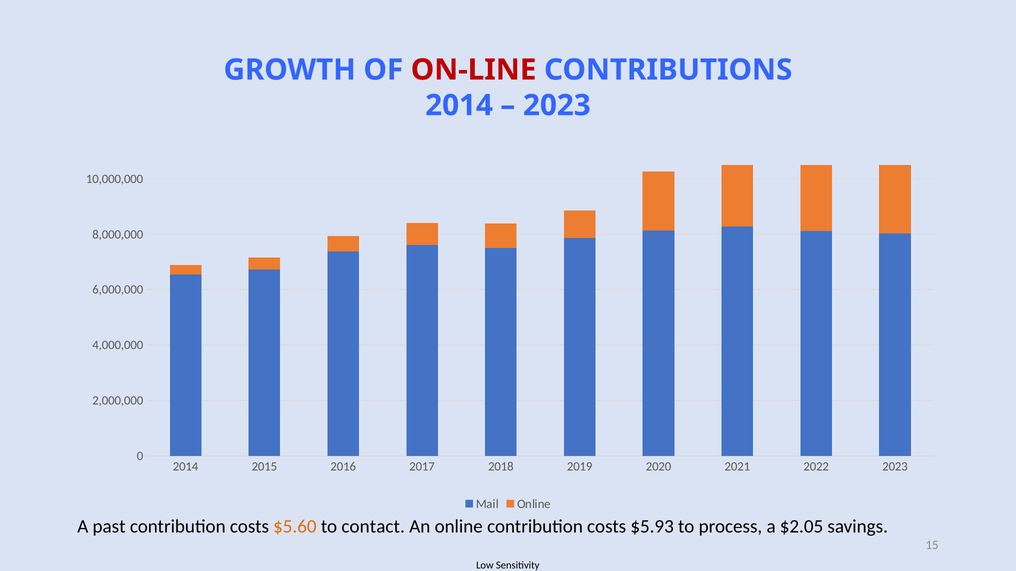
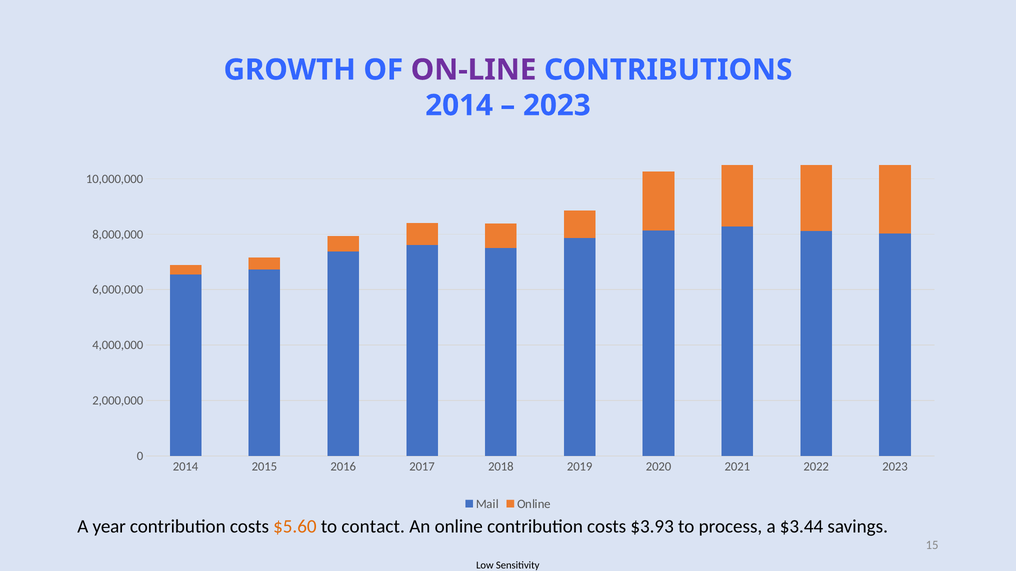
ON-LINE colour: red -> purple (474, 70)
past: past -> year (109, 527)
$5.93: $5.93 -> $3.93 (652, 527)
$2.05: $2.05 -> $3.44 (801, 527)
